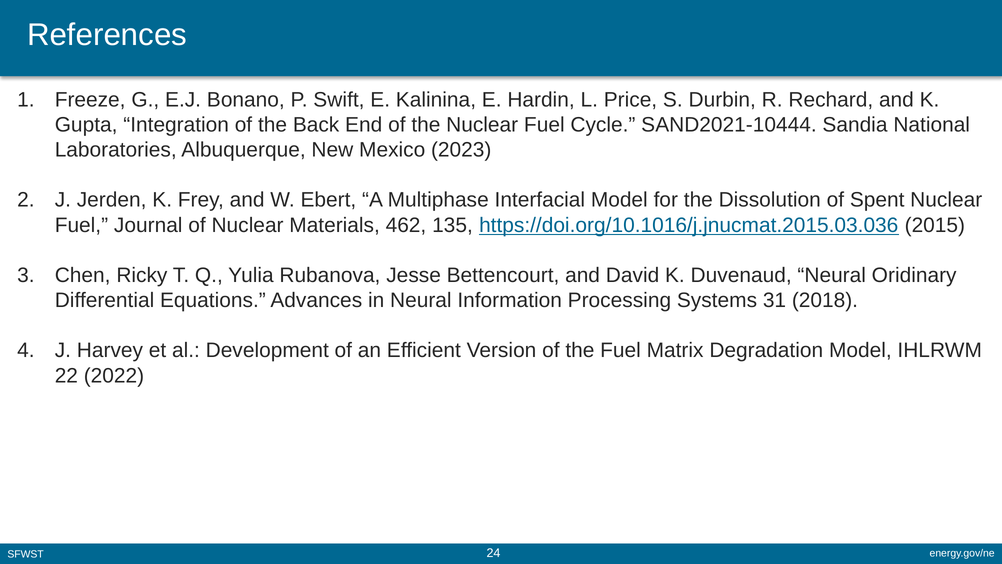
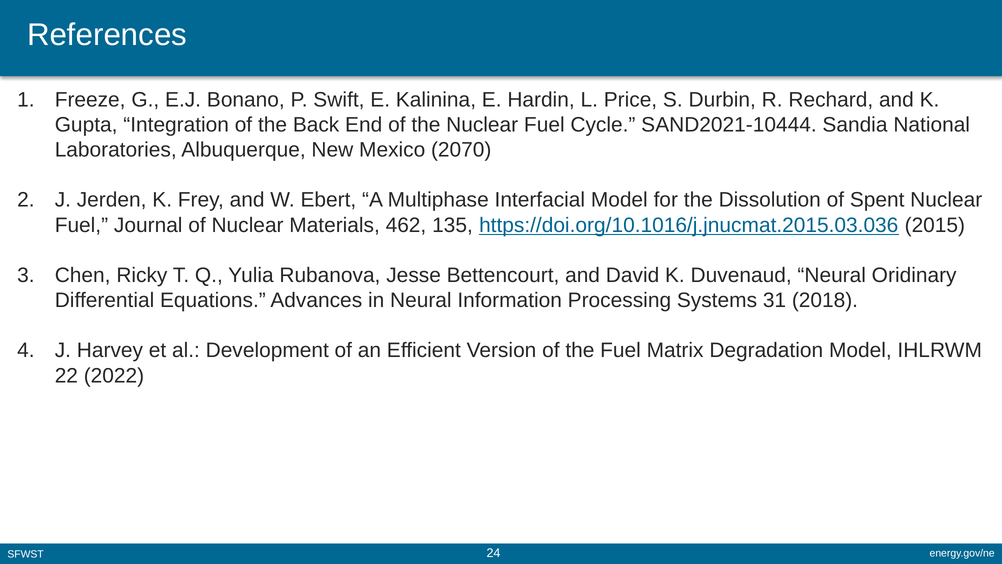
2023: 2023 -> 2070 (461, 150)
